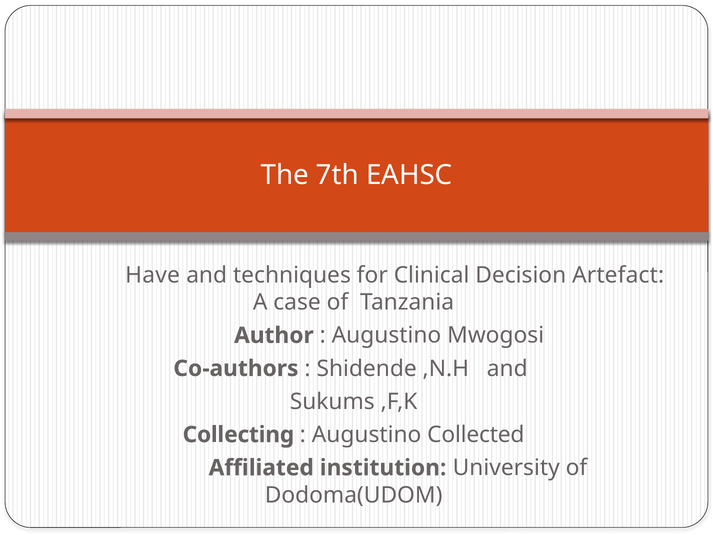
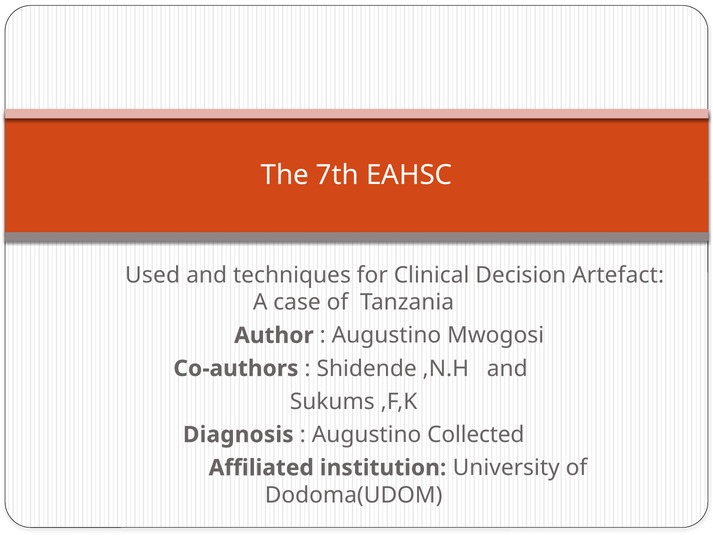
Have: Have -> Used (153, 275)
Collecting: Collecting -> Diagnosis (238, 434)
